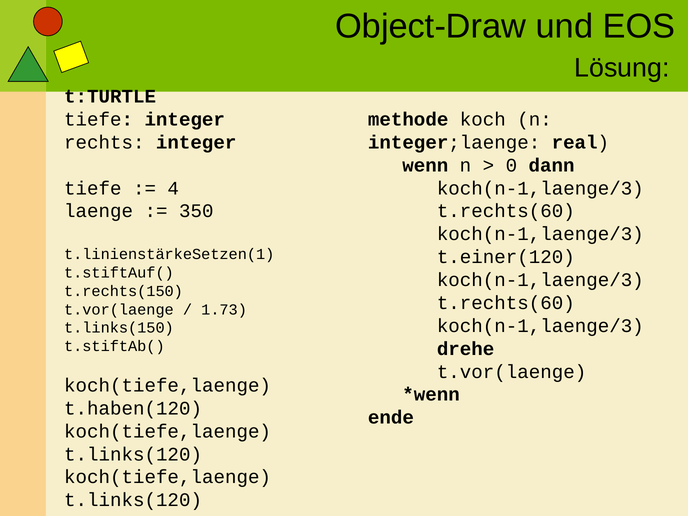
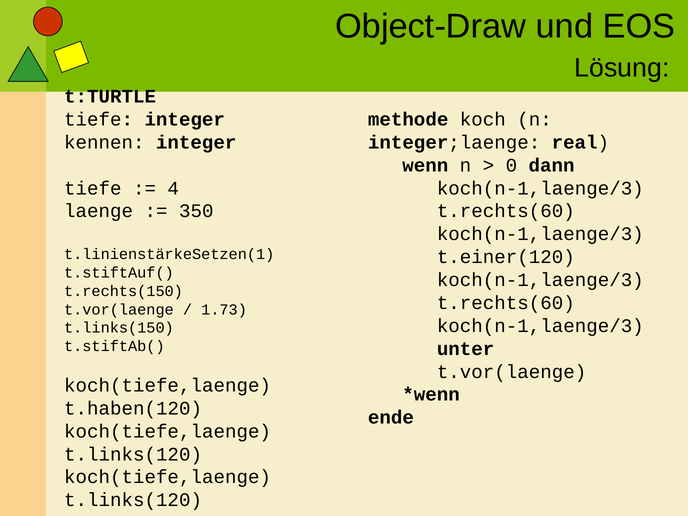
rechts: rechts -> kennen (104, 142)
drehe: drehe -> unter (466, 349)
